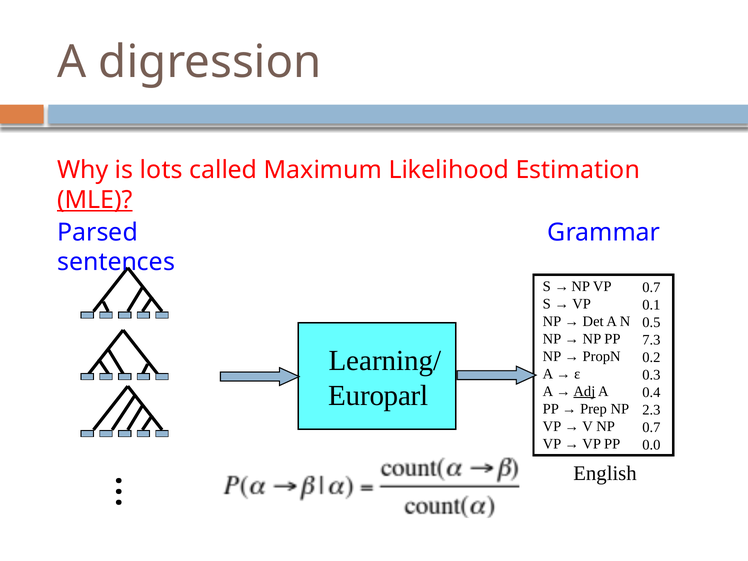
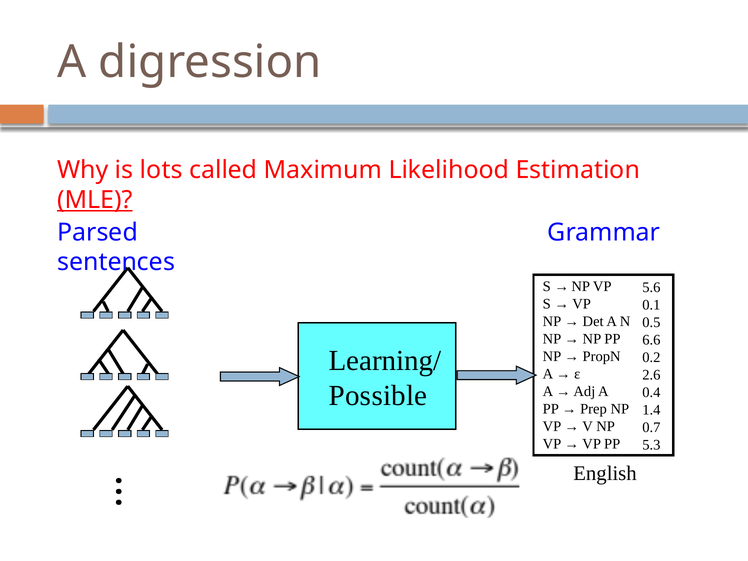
0.7: 0.7 -> 5.6 (651, 288)
7.3: 7.3 -> 6.6 (651, 340)
0.3: 0.3 -> 2.6 (651, 375)
Europarl: Europarl -> Possible (378, 396)
Adj underline: present -> none (584, 391)
2.3: 2.3 -> 1.4 (651, 410)
0.0: 0.0 -> 5.3 (651, 445)
